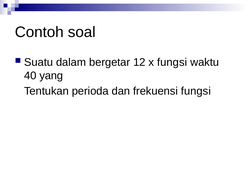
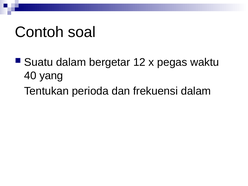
x fungsi: fungsi -> pegas (172, 62)
frekuensi fungsi: fungsi -> dalam (196, 91)
